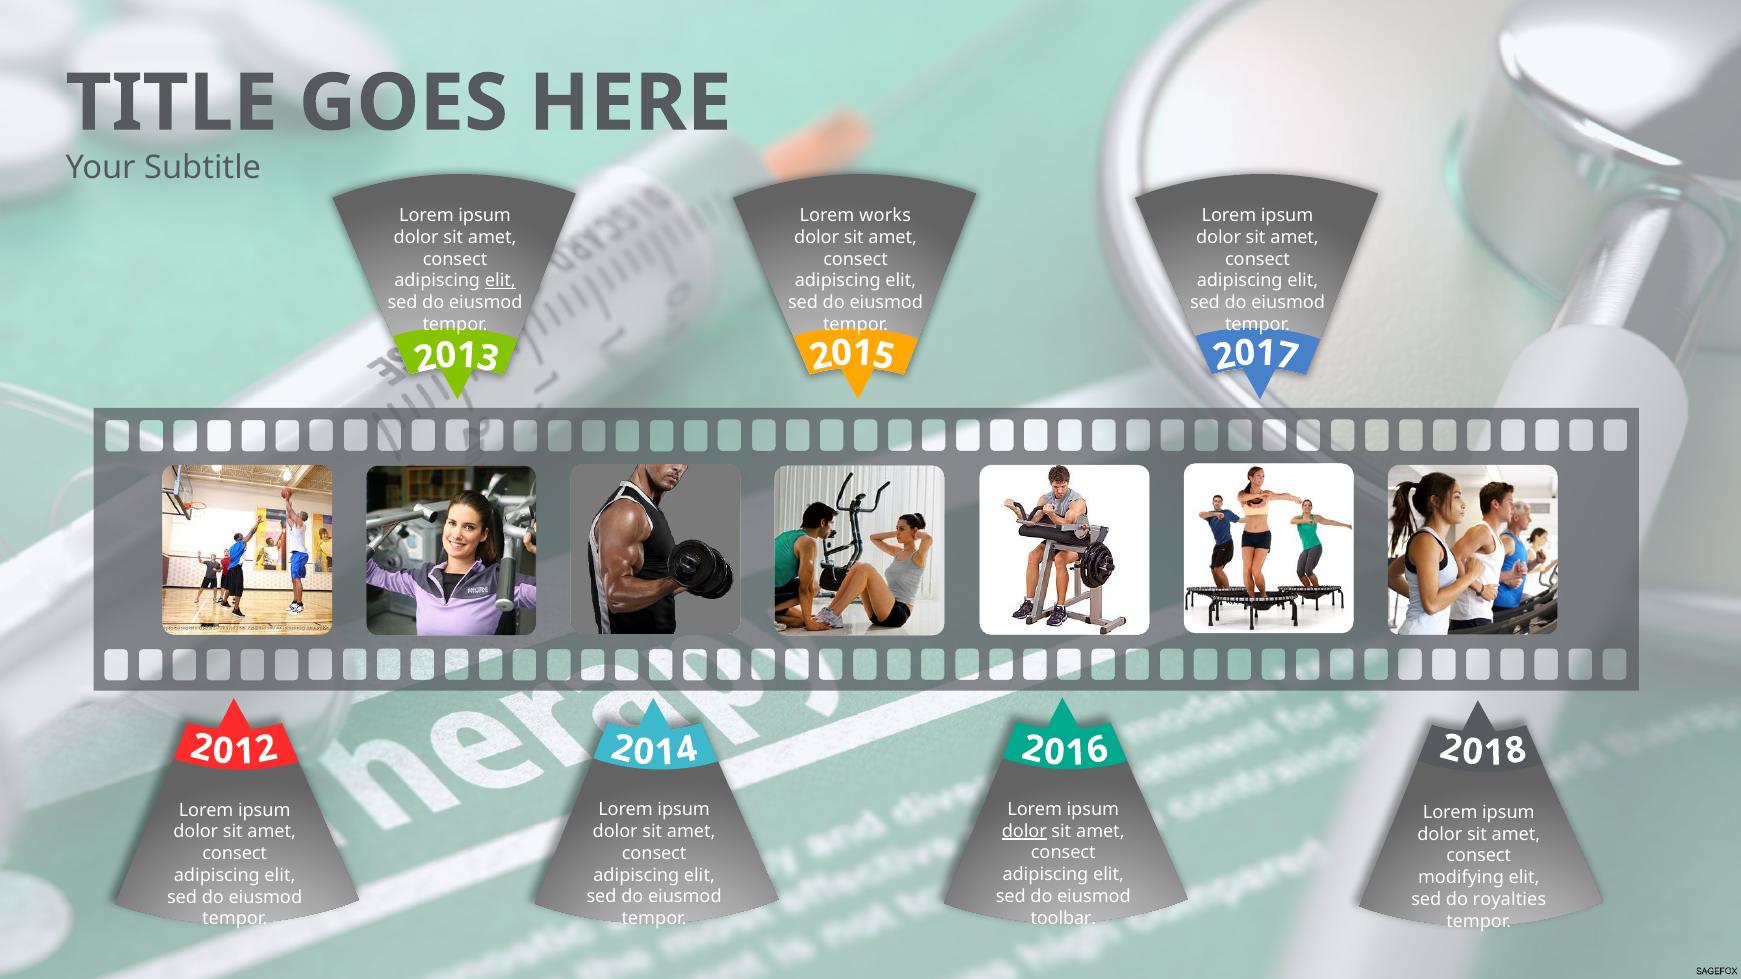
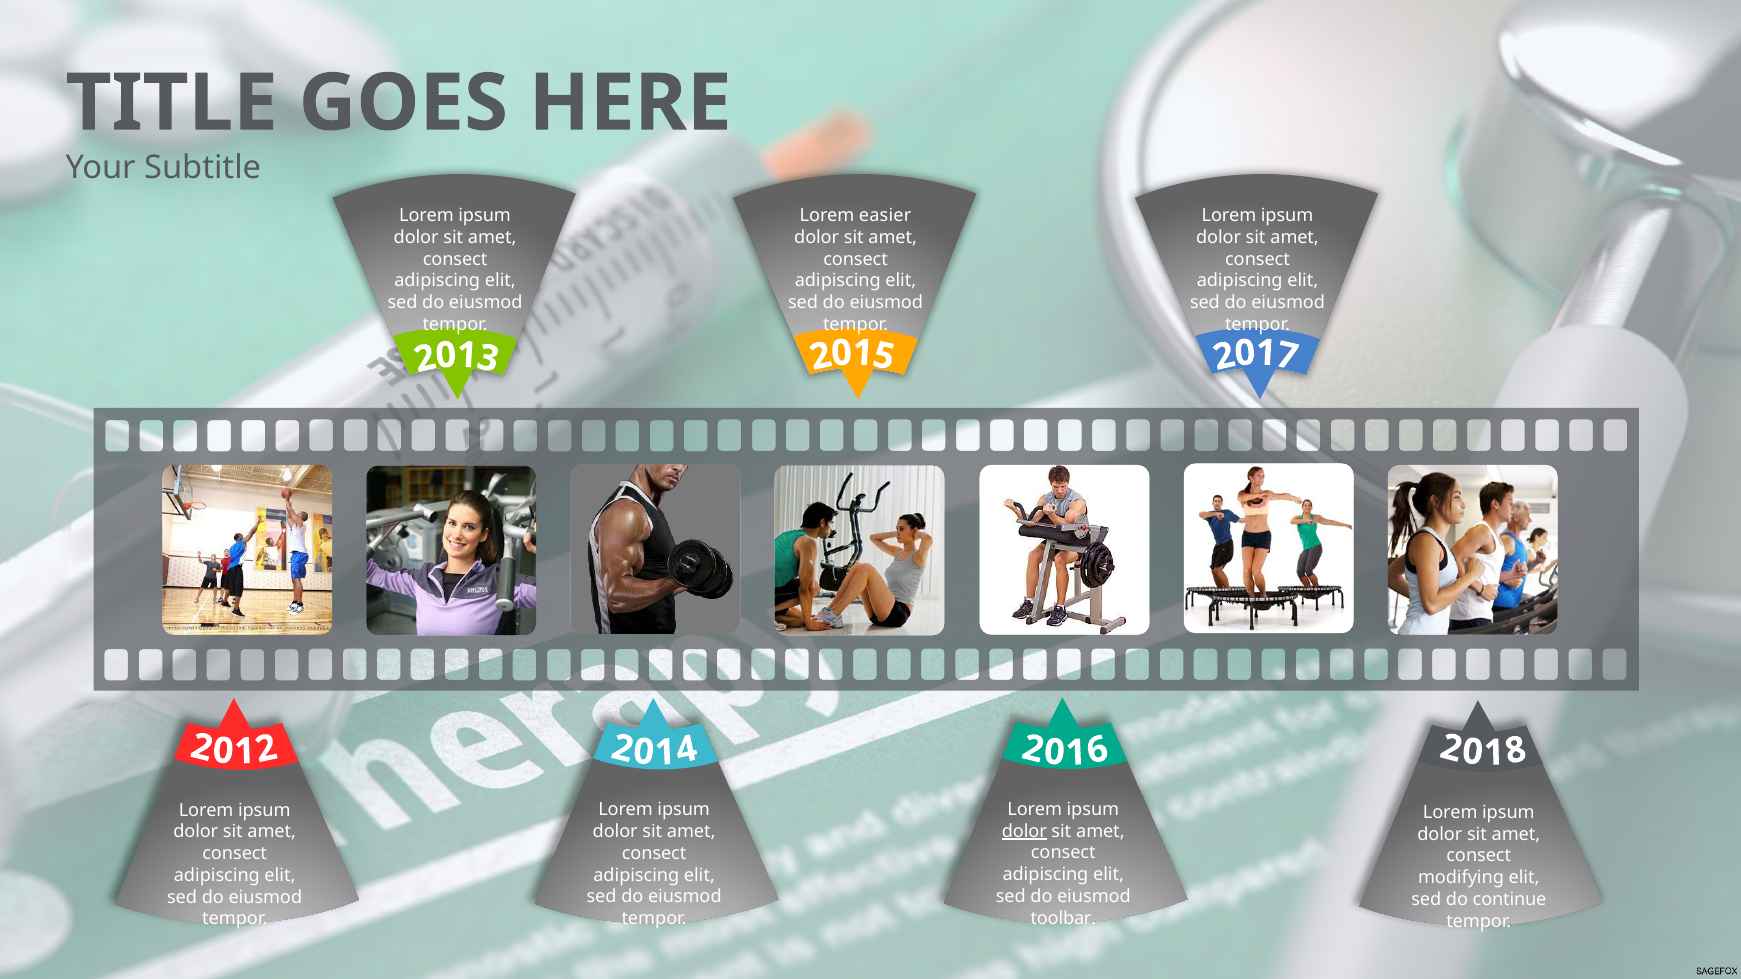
works: works -> easier (885, 216)
elit underline: present -> none (500, 281)
royalties: royalties -> continue (1510, 900)
